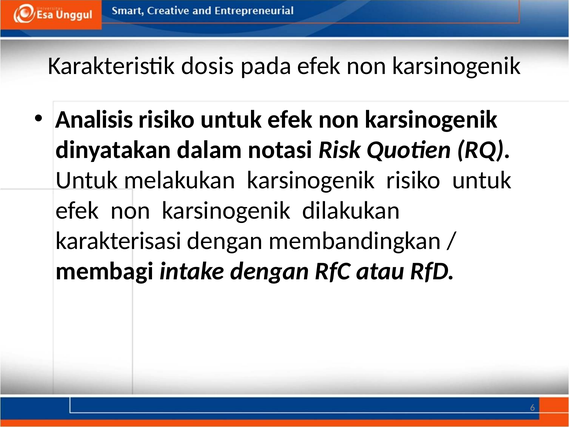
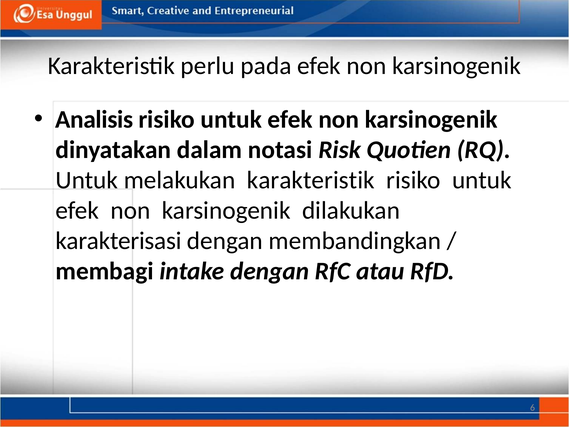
dosis: dosis -> perlu (208, 66)
melakukan karsinogenik: karsinogenik -> karakteristik (311, 180)
